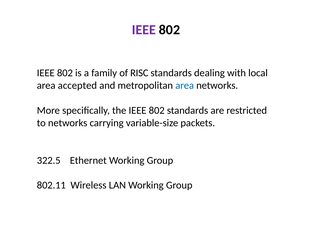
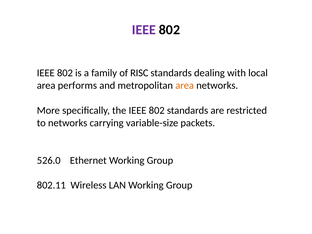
accepted: accepted -> performs (77, 85)
area colour: blue -> orange (185, 85)
322.5: 322.5 -> 526.0 (49, 160)
